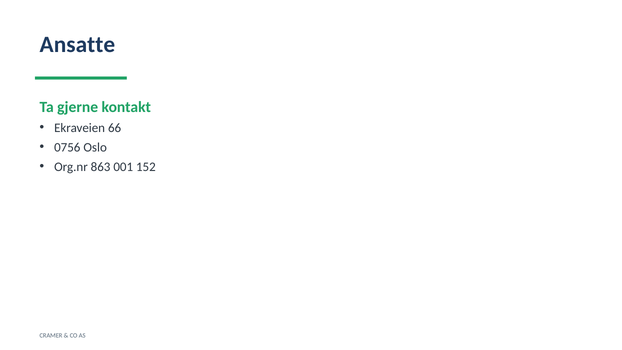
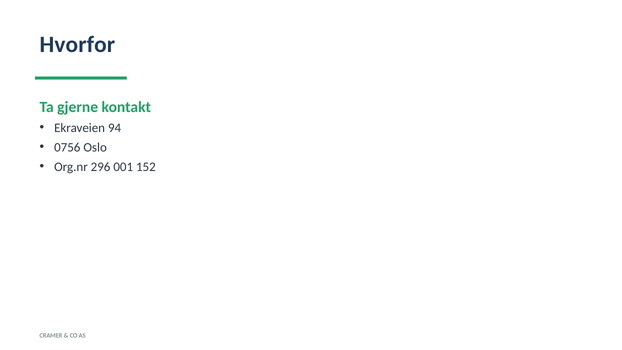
Ansatte: Ansatte -> Hvorfor (77, 44)
66: 66 -> 94 (115, 128)
863: 863 -> 296 (101, 167)
